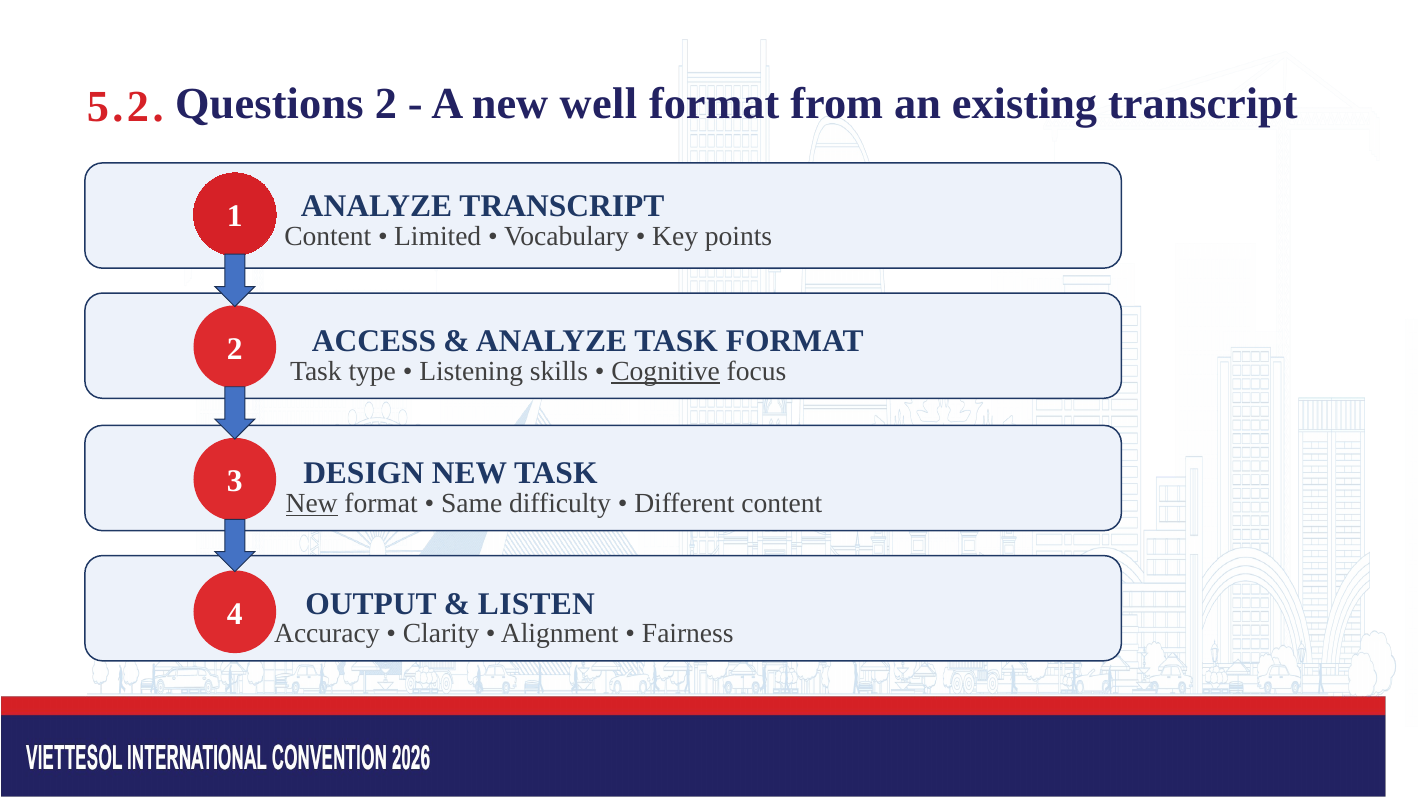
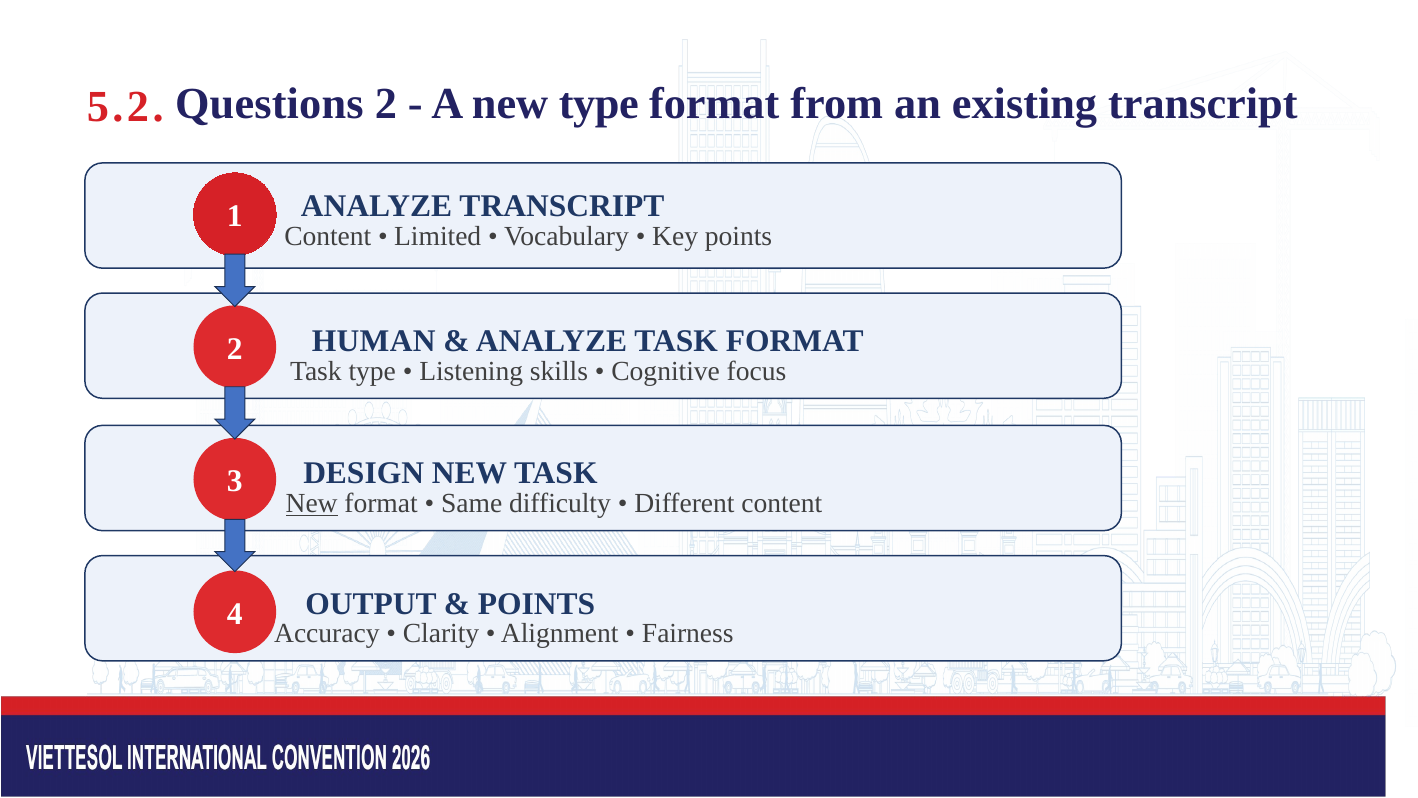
new well: well -> type (599, 104)
ACCESS: ACCESS -> HUMAN (374, 341)
Cognitive underline: present -> none (666, 371)
LISTEN: LISTEN -> POINTS (537, 603)
